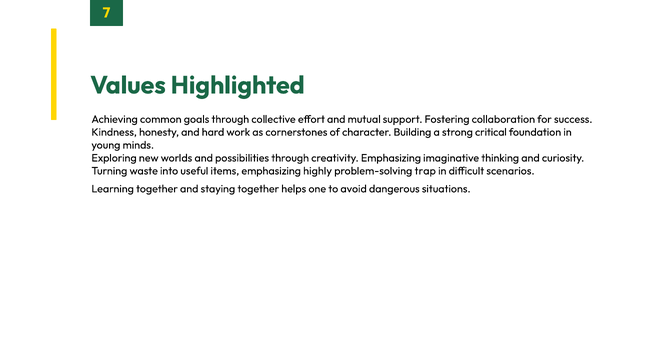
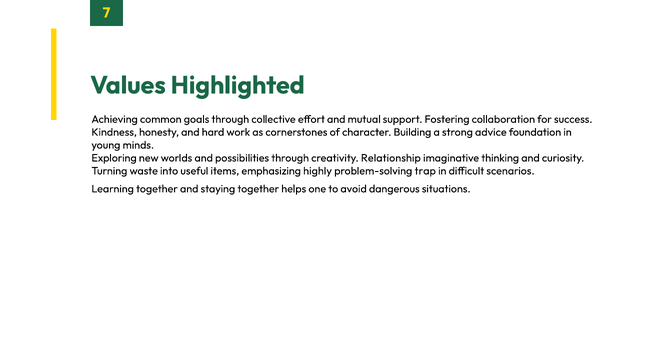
critical: critical -> advice (491, 132)
creativity Emphasizing: Emphasizing -> Relationship (391, 158)
